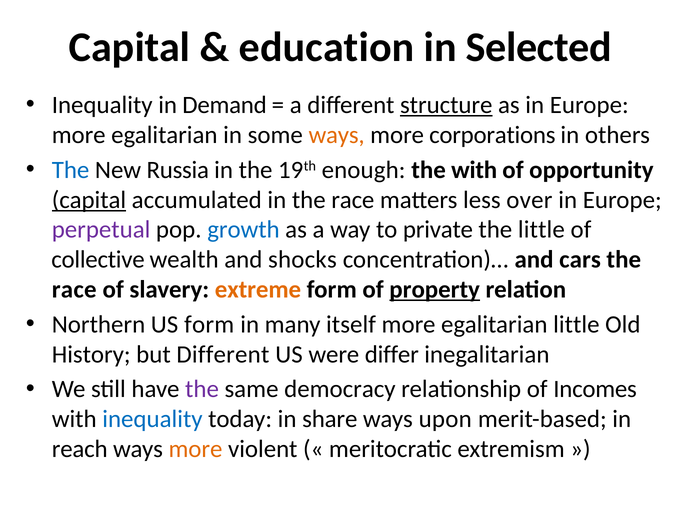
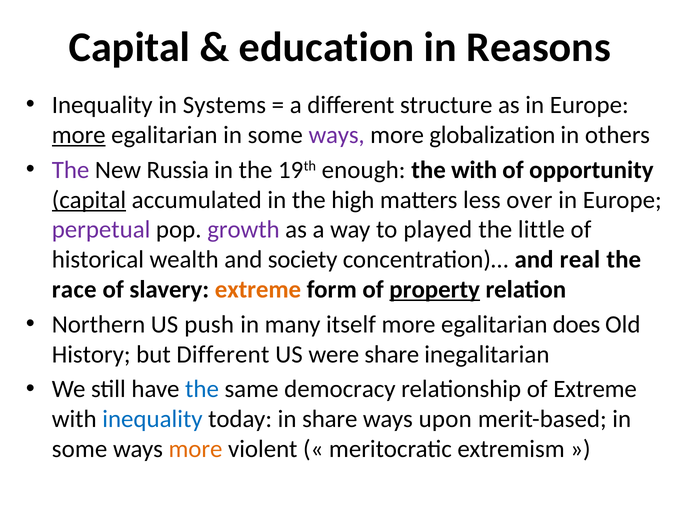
Selected: Selected -> Reasons (539, 47)
Demand: Demand -> Systems (224, 105)
structure underline: present -> none (446, 105)
more underline: none -> present (79, 135)
ways colour: orange -> purple (337, 135)
corporations: corporations -> globalization (492, 135)
The colour: blue -> purple (71, 170)
in the race: race -> high (353, 200)
growth colour: blue -> purple (243, 230)
private: private -> played (438, 230)
collective: collective -> historical (98, 259)
shocks: shocks -> society (303, 259)
cars: cars -> real (580, 259)
US form: form -> push (209, 324)
egalitarian little: little -> does (577, 324)
were differ: differ -> share (392, 354)
the colour: purple -> blue (202, 389)
of Incomes: Incomes -> Extreme (595, 389)
reach: reach -> some (80, 449)
